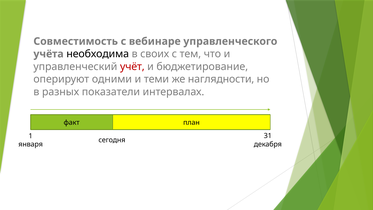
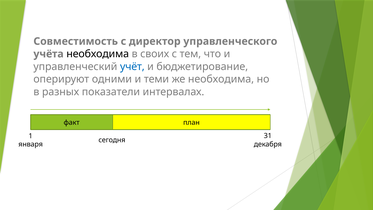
вебинаре: вебинаре -> директор (155, 41)
учёт colour: red -> blue (132, 67)
же наглядности: наглядности -> необходима (221, 79)
